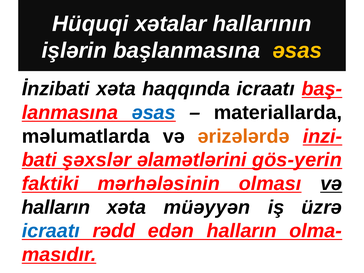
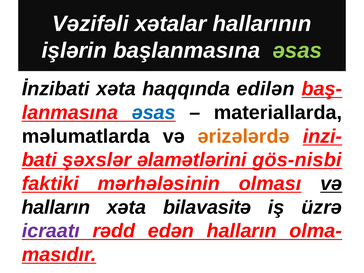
Hüquqi: Hüquqi -> Vəzifəli (90, 24)
əsas colour: yellow -> light green (297, 50)
haqqında icraatı: icraatı -> edilən (266, 89)
gös-yerin: gös-yerin -> gös-nisbi (297, 160)
müəyyən: müəyyən -> bilavasitə (207, 207)
icraatı colour: blue -> purple (51, 231)
